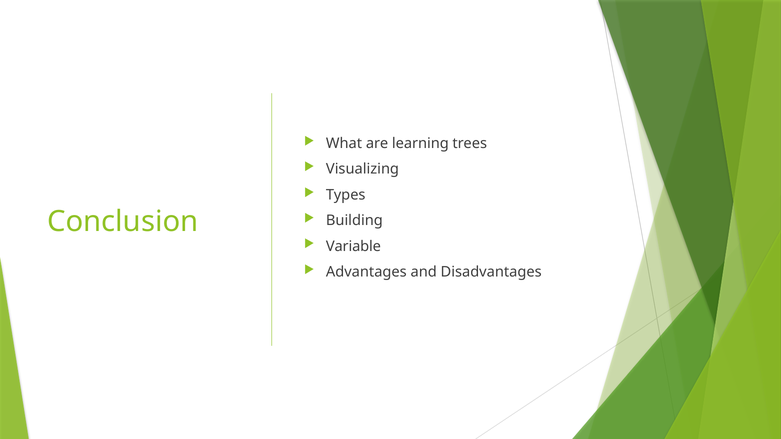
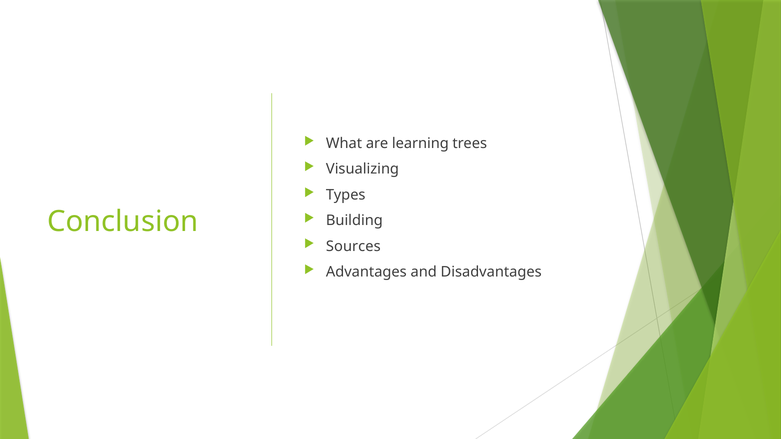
Variable: Variable -> Sources (353, 246)
